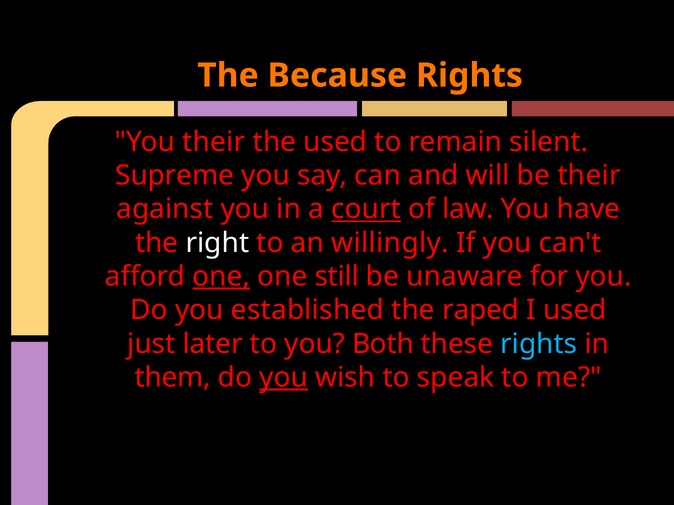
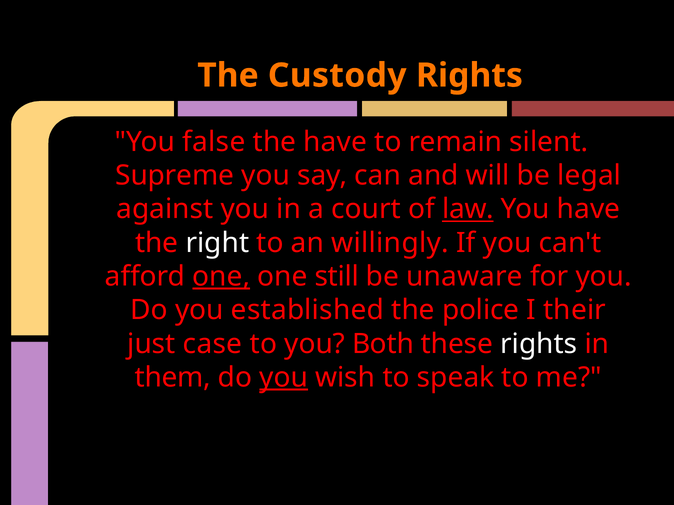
Because: Because -> Custody (337, 76)
You their: their -> false (214, 142)
the used: used -> have (335, 142)
be their: their -> legal (589, 176)
court underline: present -> none (366, 209)
law underline: none -> present (468, 209)
raped: raped -> police (481, 310)
I used: used -> their (575, 310)
later: later -> case (213, 344)
rights colour: light blue -> white (539, 344)
